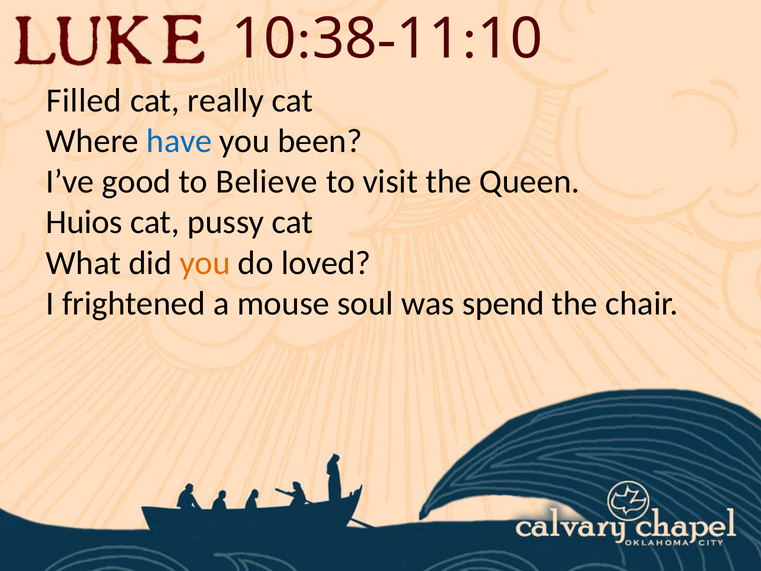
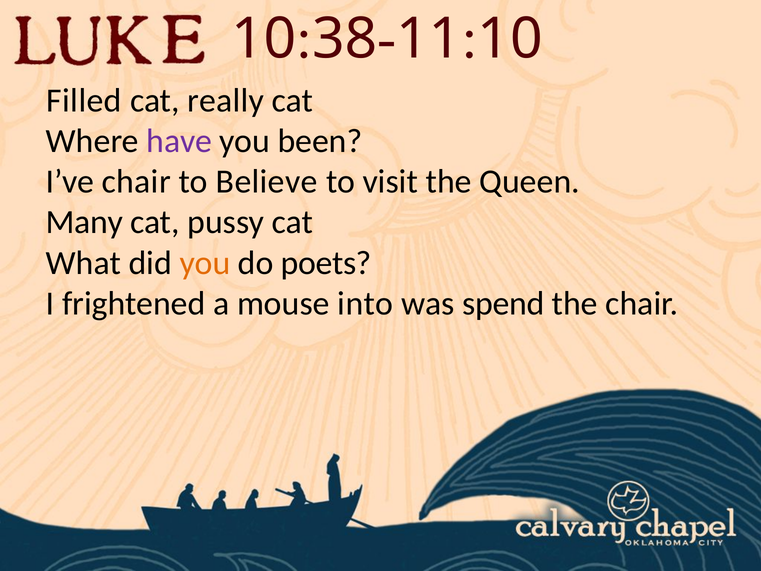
have colour: blue -> purple (179, 141)
I’ve good: good -> chair (136, 182)
Huios: Huios -> Many (84, 222)
loved: loved -> poets (326, 263)
soul: soul -> into (365, 303)
